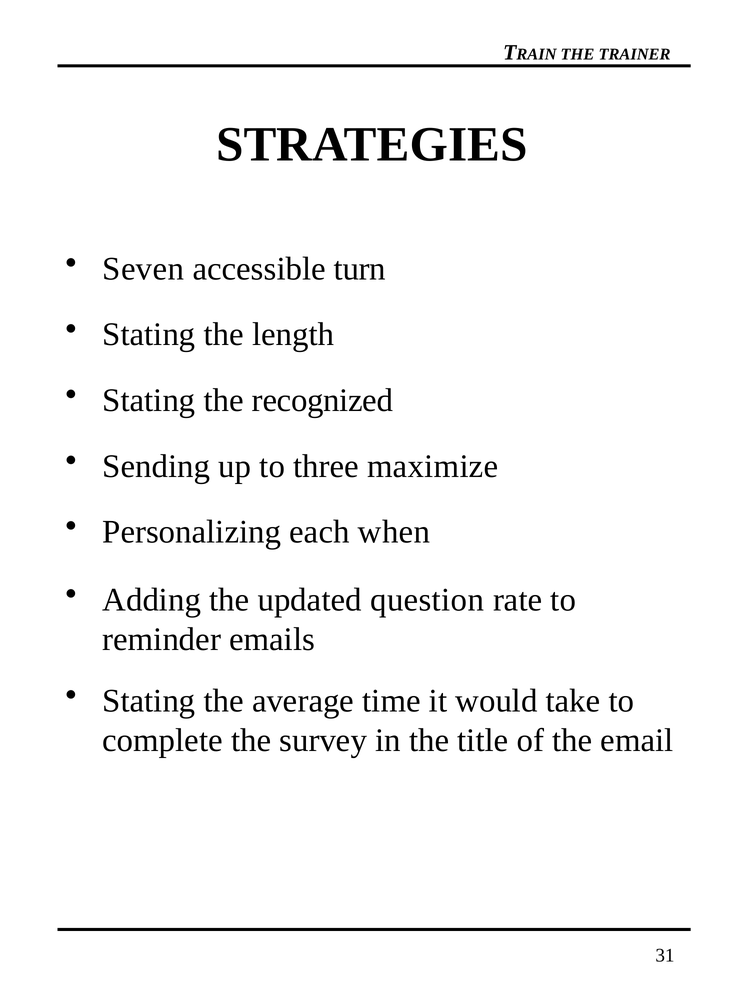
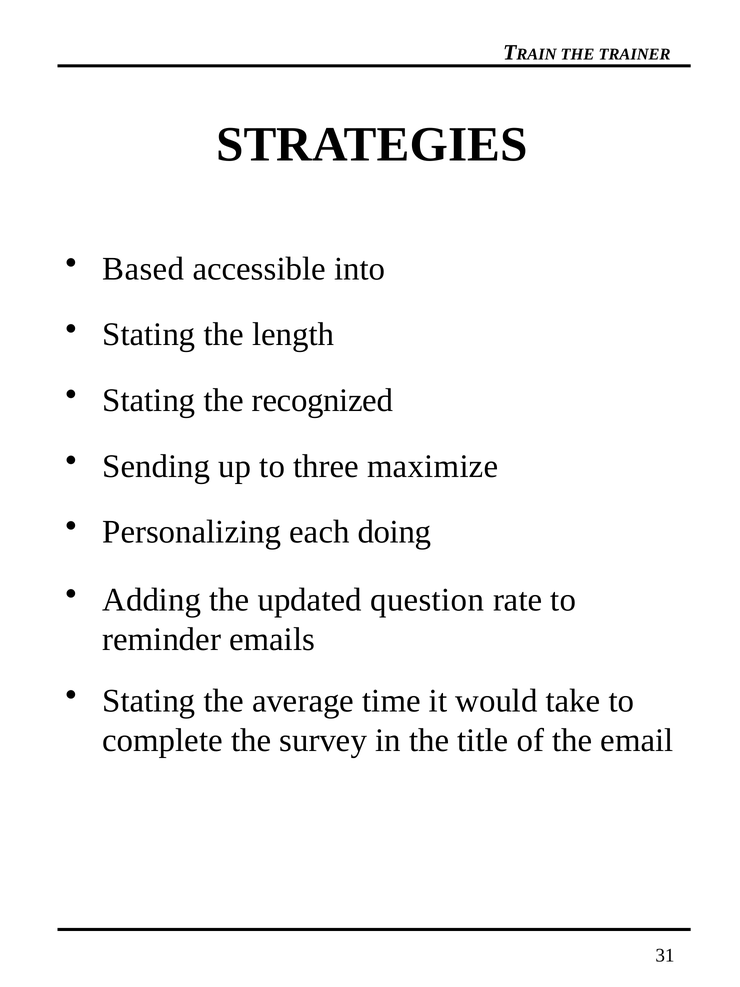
Seven: Seven -> Based (143, 269)
turn: turn -> into (360, 269)
when: when -> doing (394, 532)
